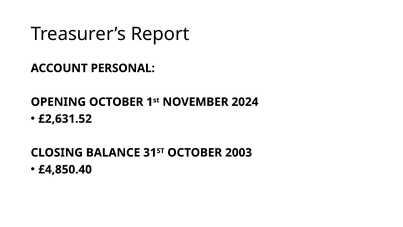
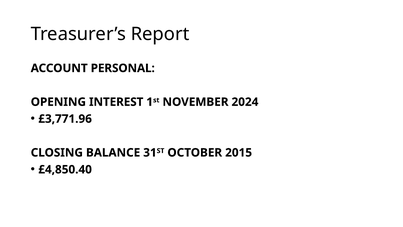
OPENING OCTOBER: OCTOBER -> INTEREST (116, 102)
£2,631.52: £2,631.52 -> £3,771.96 (65, 119)
2003: 2003 -> 2015 (239, 152)
